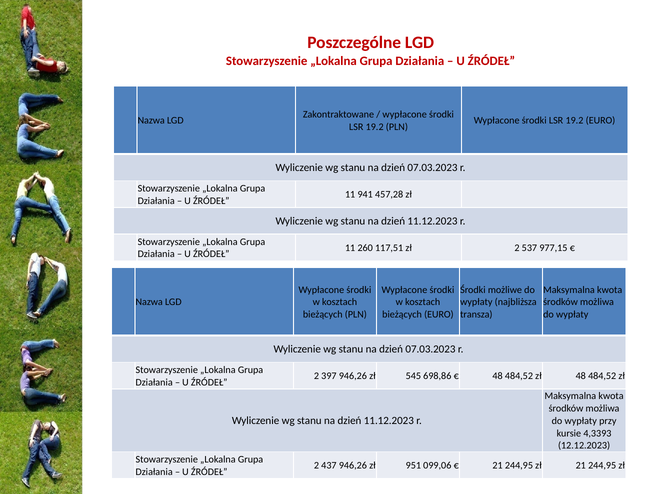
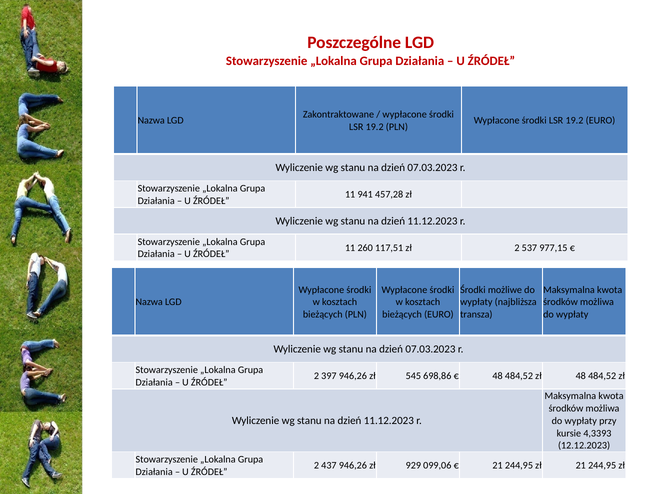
951: 951 -> 929 (413, 466)
